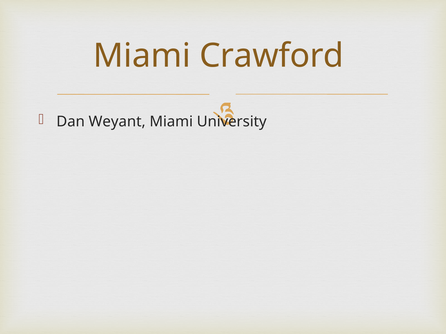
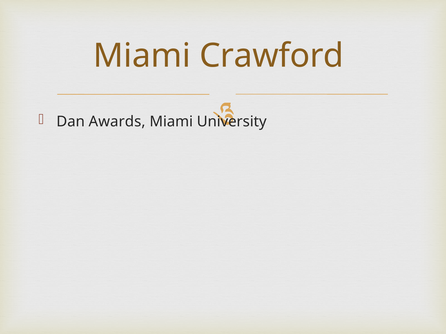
Weyant: Weyant -> Awards (117, 122)
